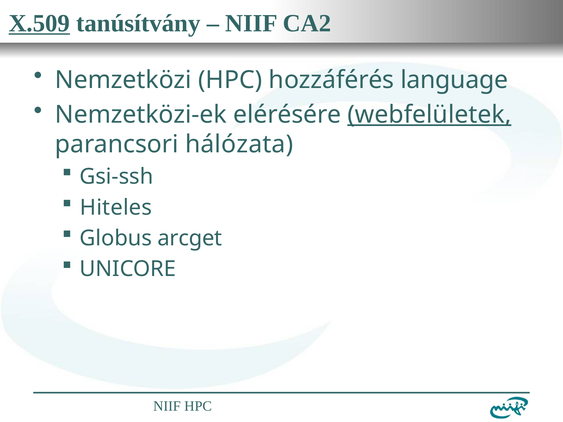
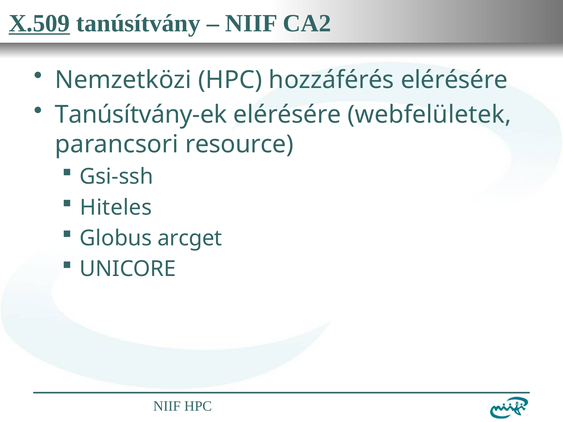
hozzáférés language: language -> elérésére (454, 80)
Nemzetközi-ek: Nemzetközi-ek -> Tanúsítvány-ek (141, 115)
webfelületek underline: present -> none (429, 115)
hálózata: hálózata -> resource (239, 144)
